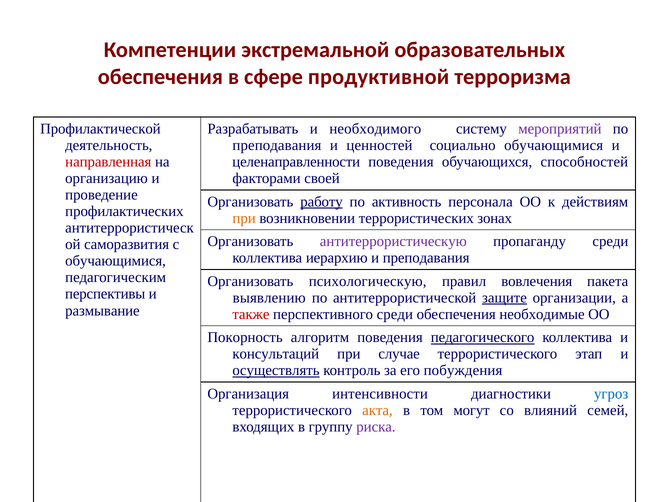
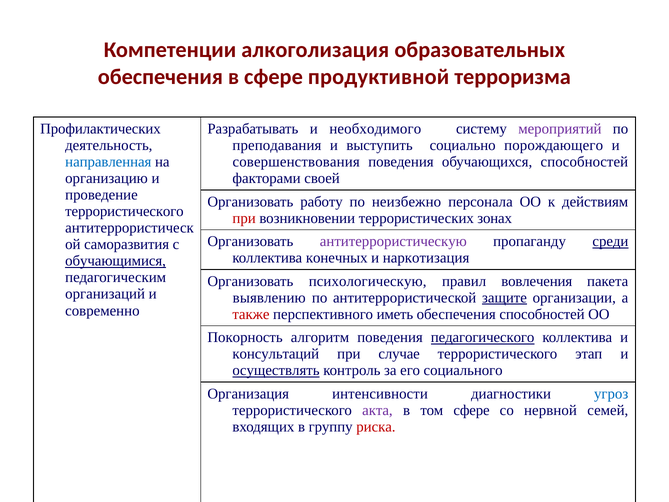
экстремальной: экстремальной -> алкоголизация (315, 50)
Профилактической: Профилактической -> Профилактических (100, 129)
ценностей: ценностей -> выступить (380, 145)
социально обучающимися: обучающимися -> порождающего (554, 145)
направленная colour: red -> blue (108, 162)
целенаправленности: целенаправленности -> совершенствования (296, 162)
работу underline: present -> none (322, 202)
активность: активность -> неизбежно (407, 202)
профилактических: профилактических -> террористического (124, 211)
при colour: orange -> red (244, 218)
среди underline: none -> present (610, 241)
иерархию: иерархию -> конечных (337, 258)
и преподавания: преподавания -> наркотизация (426, 258)
обучающимися underline: none -> present (116, 261)
перспективы: перспективы -> организаций (105, 294)
размывание: размывание -> современно (102, 310)
перспективного среди: среди -> иметь (395, 314)
обеспечения необходимые: необходимые -> способностей (542, 314)
побуждения: побуждения -> социального (463, 370)
акта colour: orange -> purple (377, 410)
том могут: могут -> сфере (472, 410)
влияний: влияний -> нервной (550, 410)
риска colour: purple -> red (376, 427)
